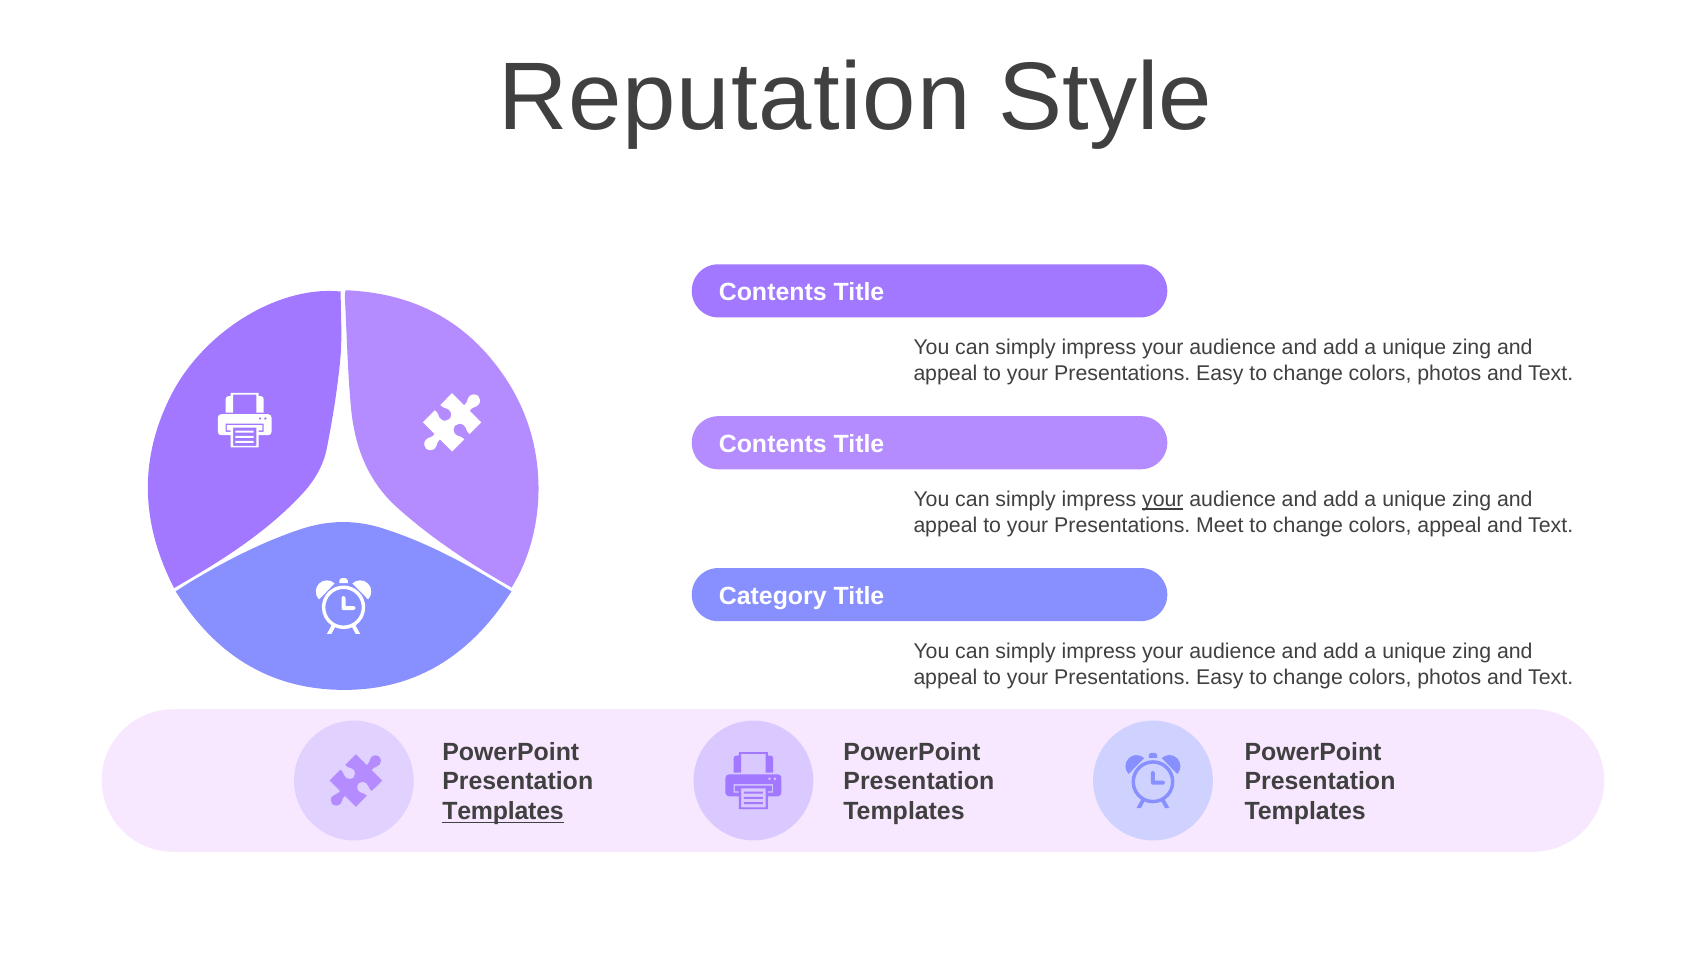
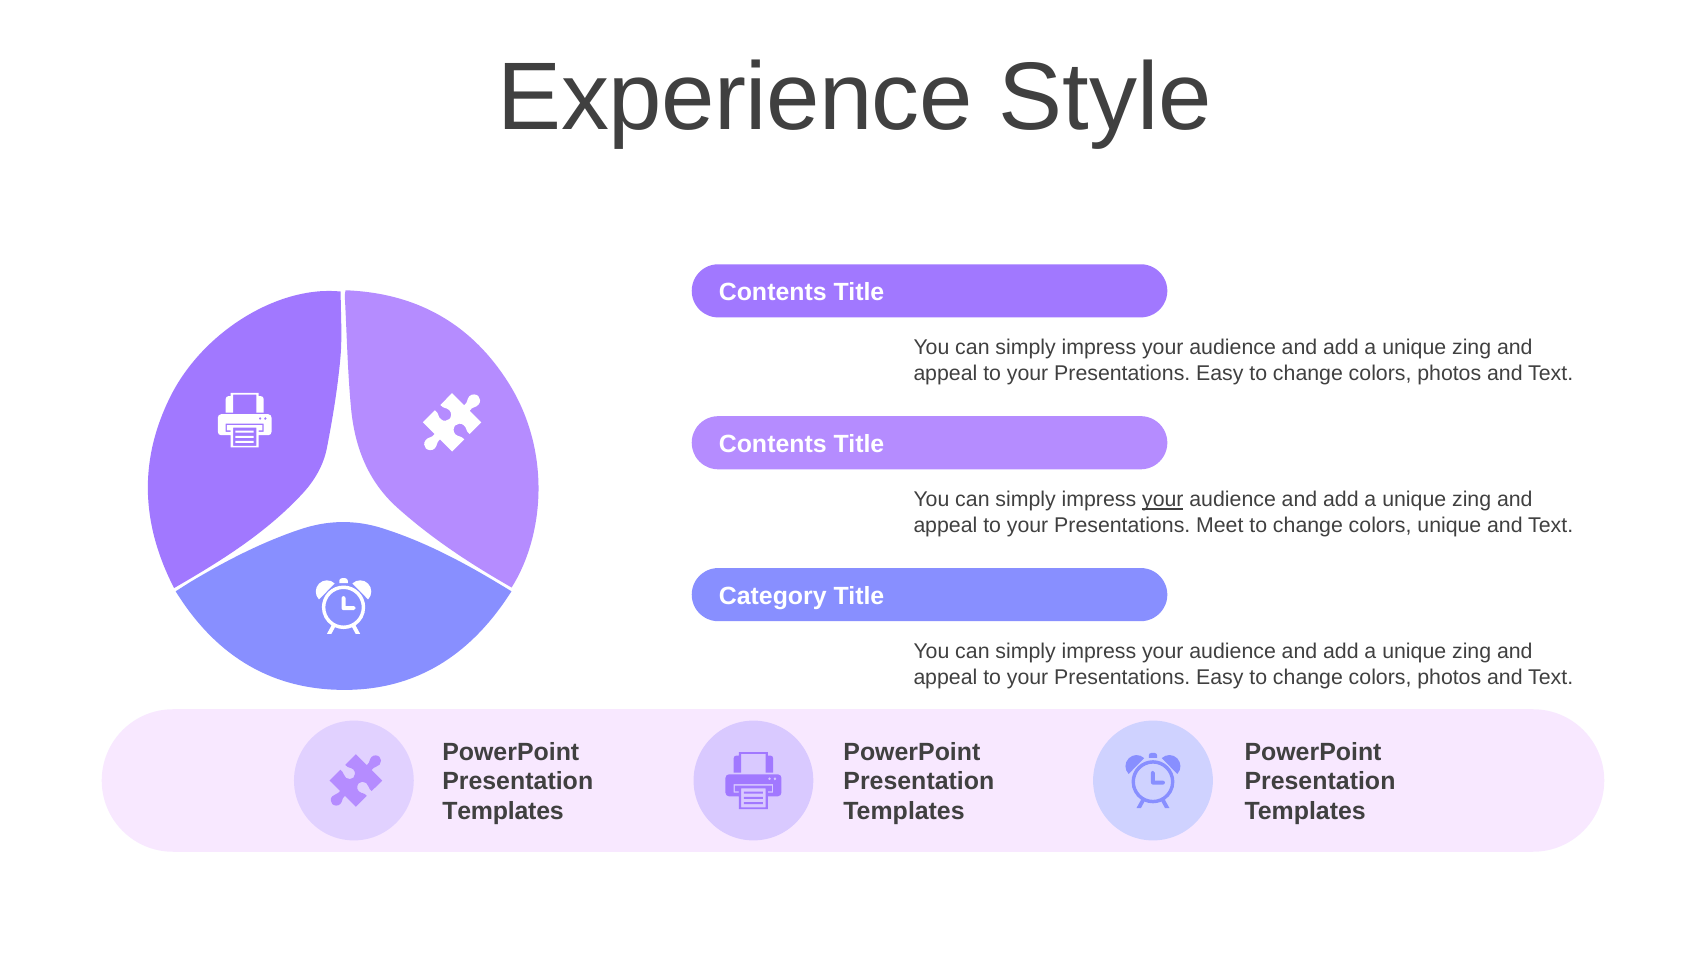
Reputation: Reputation -> Experience (735, 98)
colors appeal: appeal -> unique (1449, 525)
Templates underline: present -> none (503, 811)
